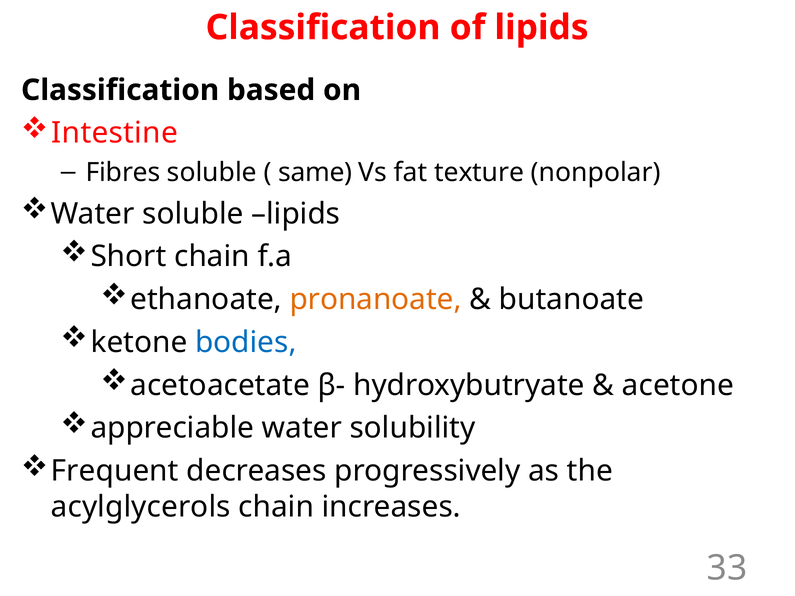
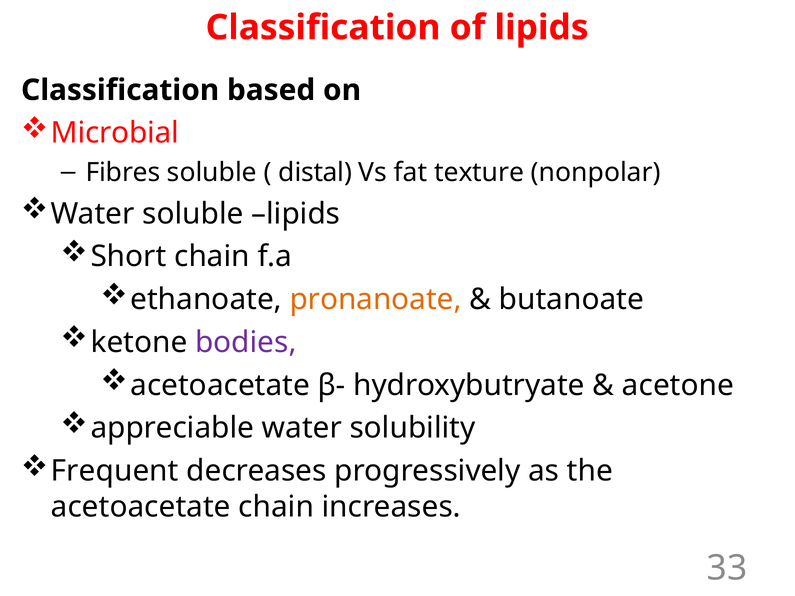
Intestine: Intestine -> Microbial (115, 133)
same: same -> distal (315, 173)
bodies colour: blue -> purple (246, 343)
acylglycerols: acylglycerols -> acetoacetate (141, 507)
